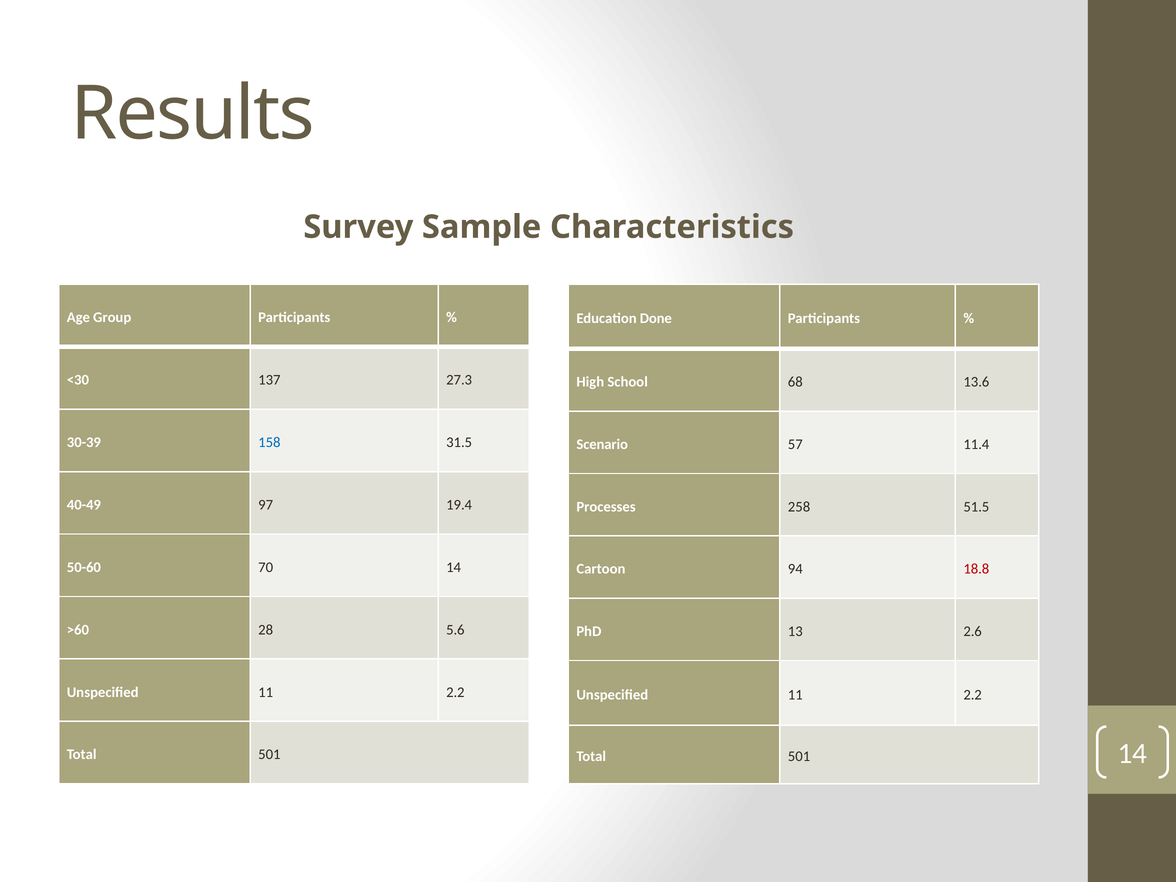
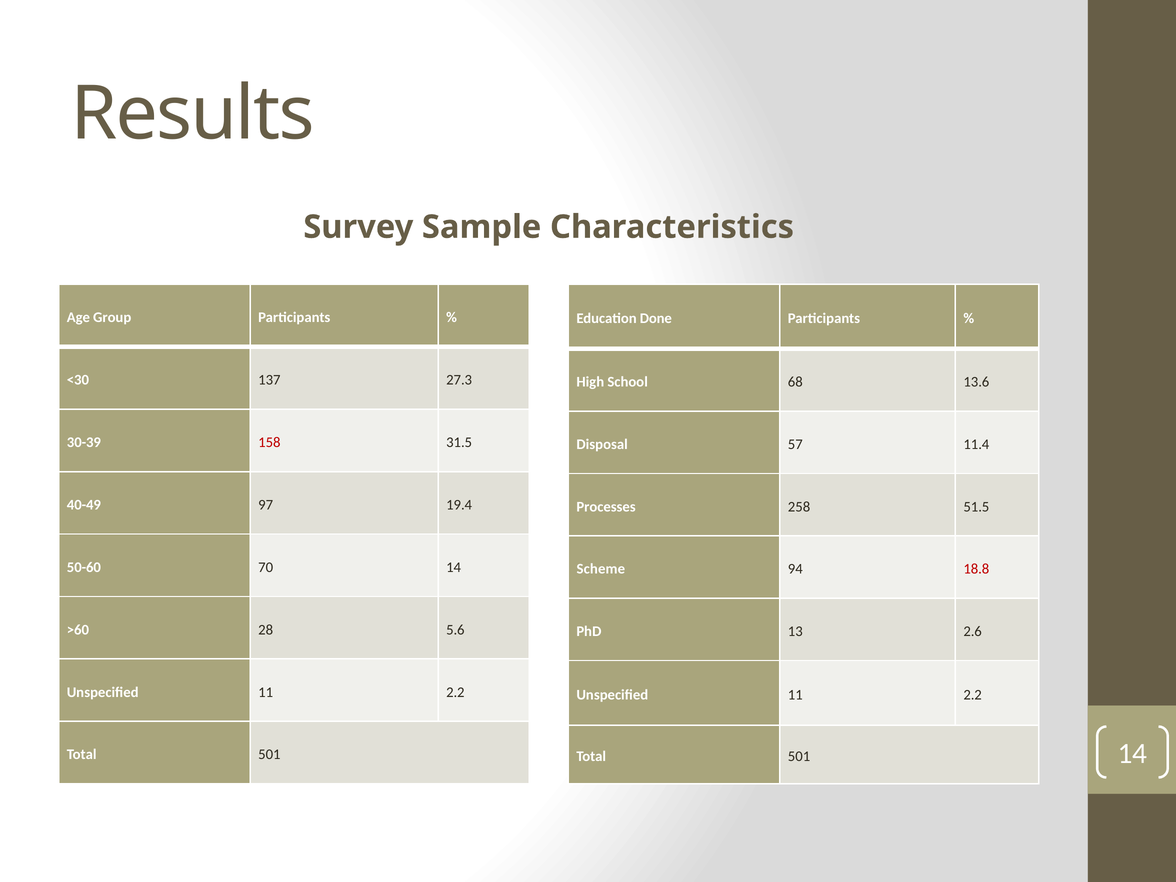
158 colour: blue -> red (269, 442)
Scenario: Scenario -> Disposal (602, 444)
Cartoon: Cartoon -> Scheme (601, 569)
